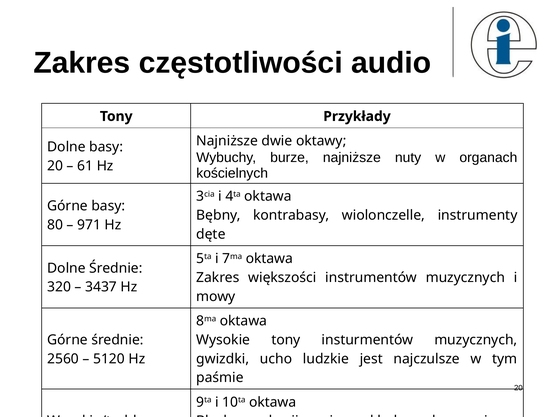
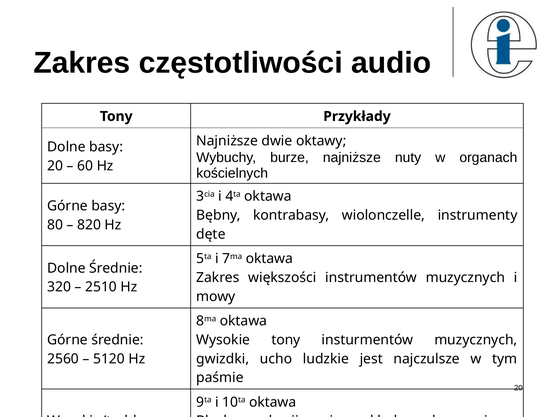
61: 61 -> 60 (85, 166)
971: 971 -> 820 (89, 225)
3437: 3437 -> 2510 (101, 287)
